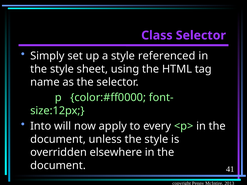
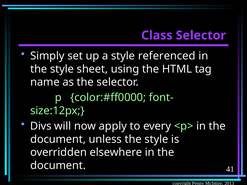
Into: Into -> Divs (41, 126)
